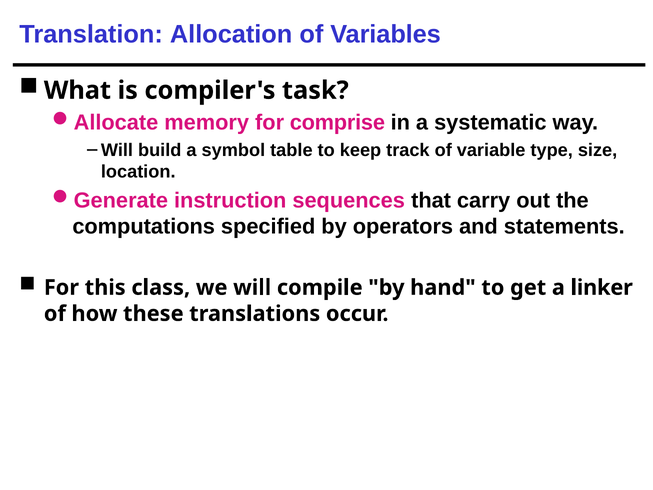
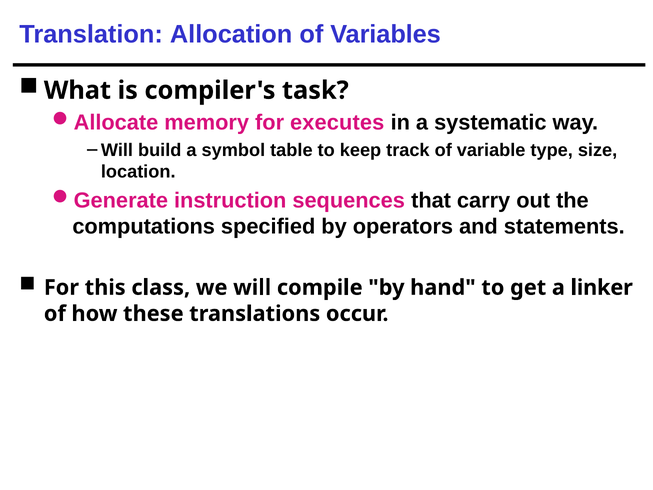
comprise: comprise -> executes (337, 123)
